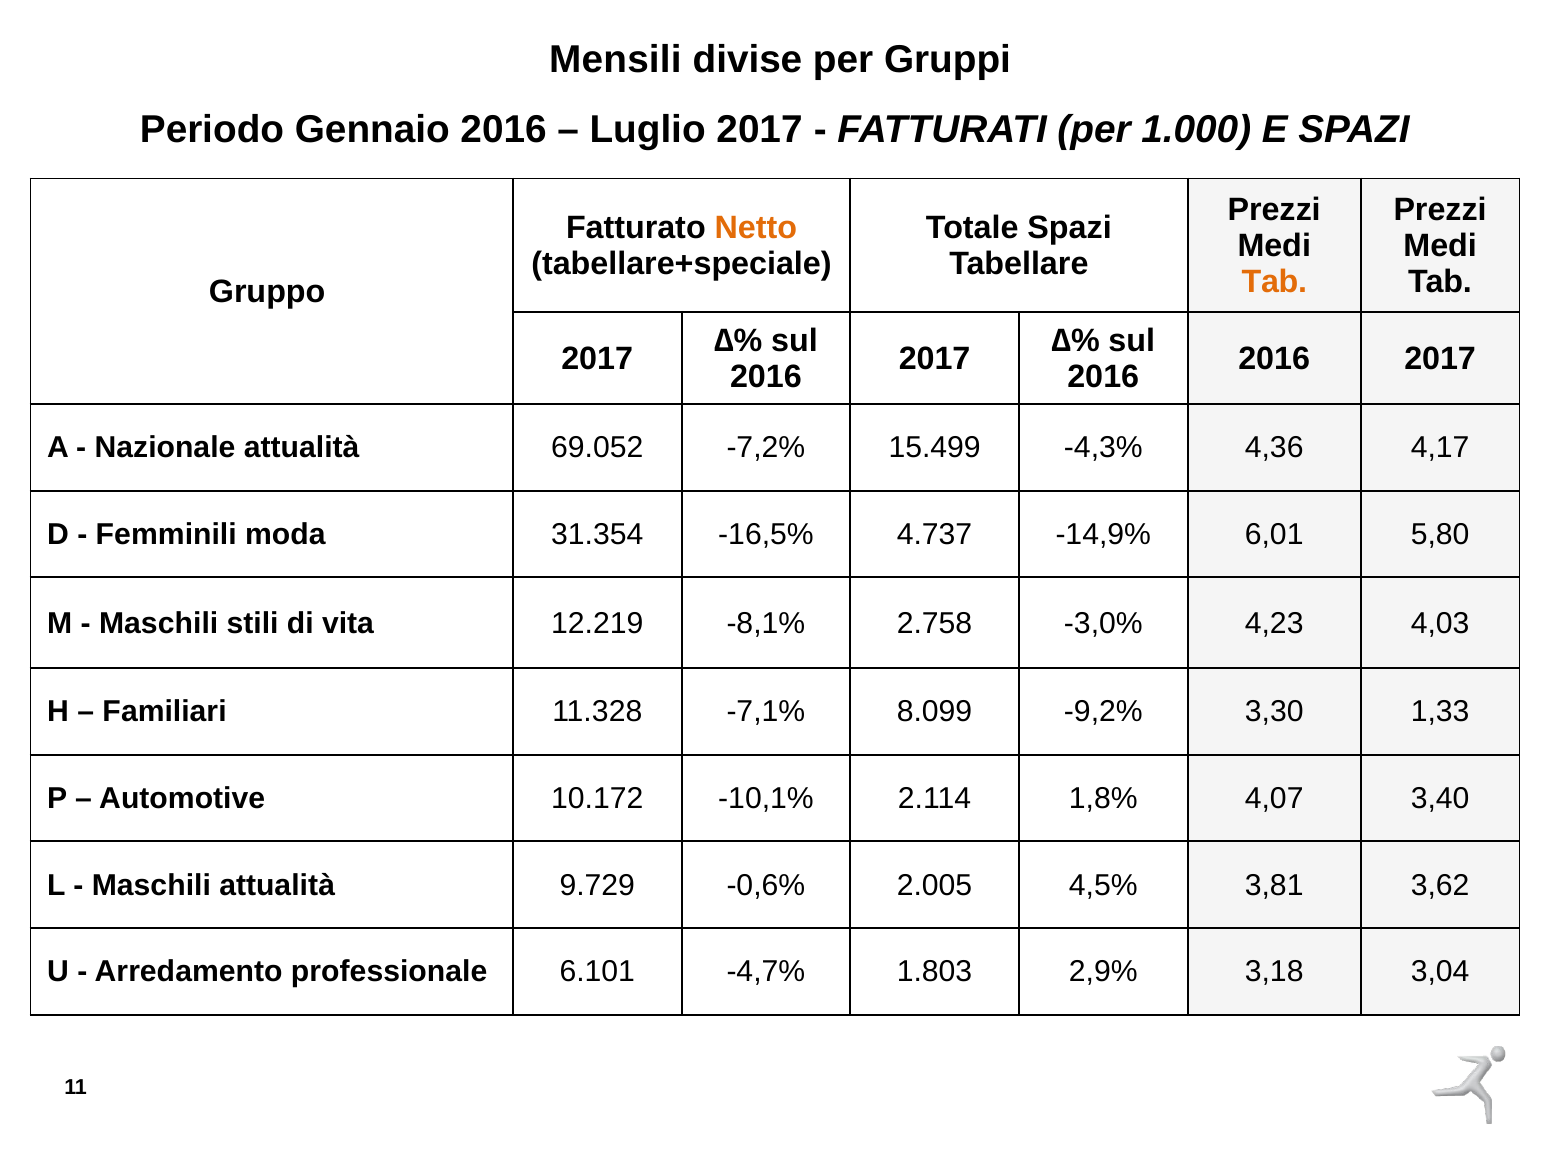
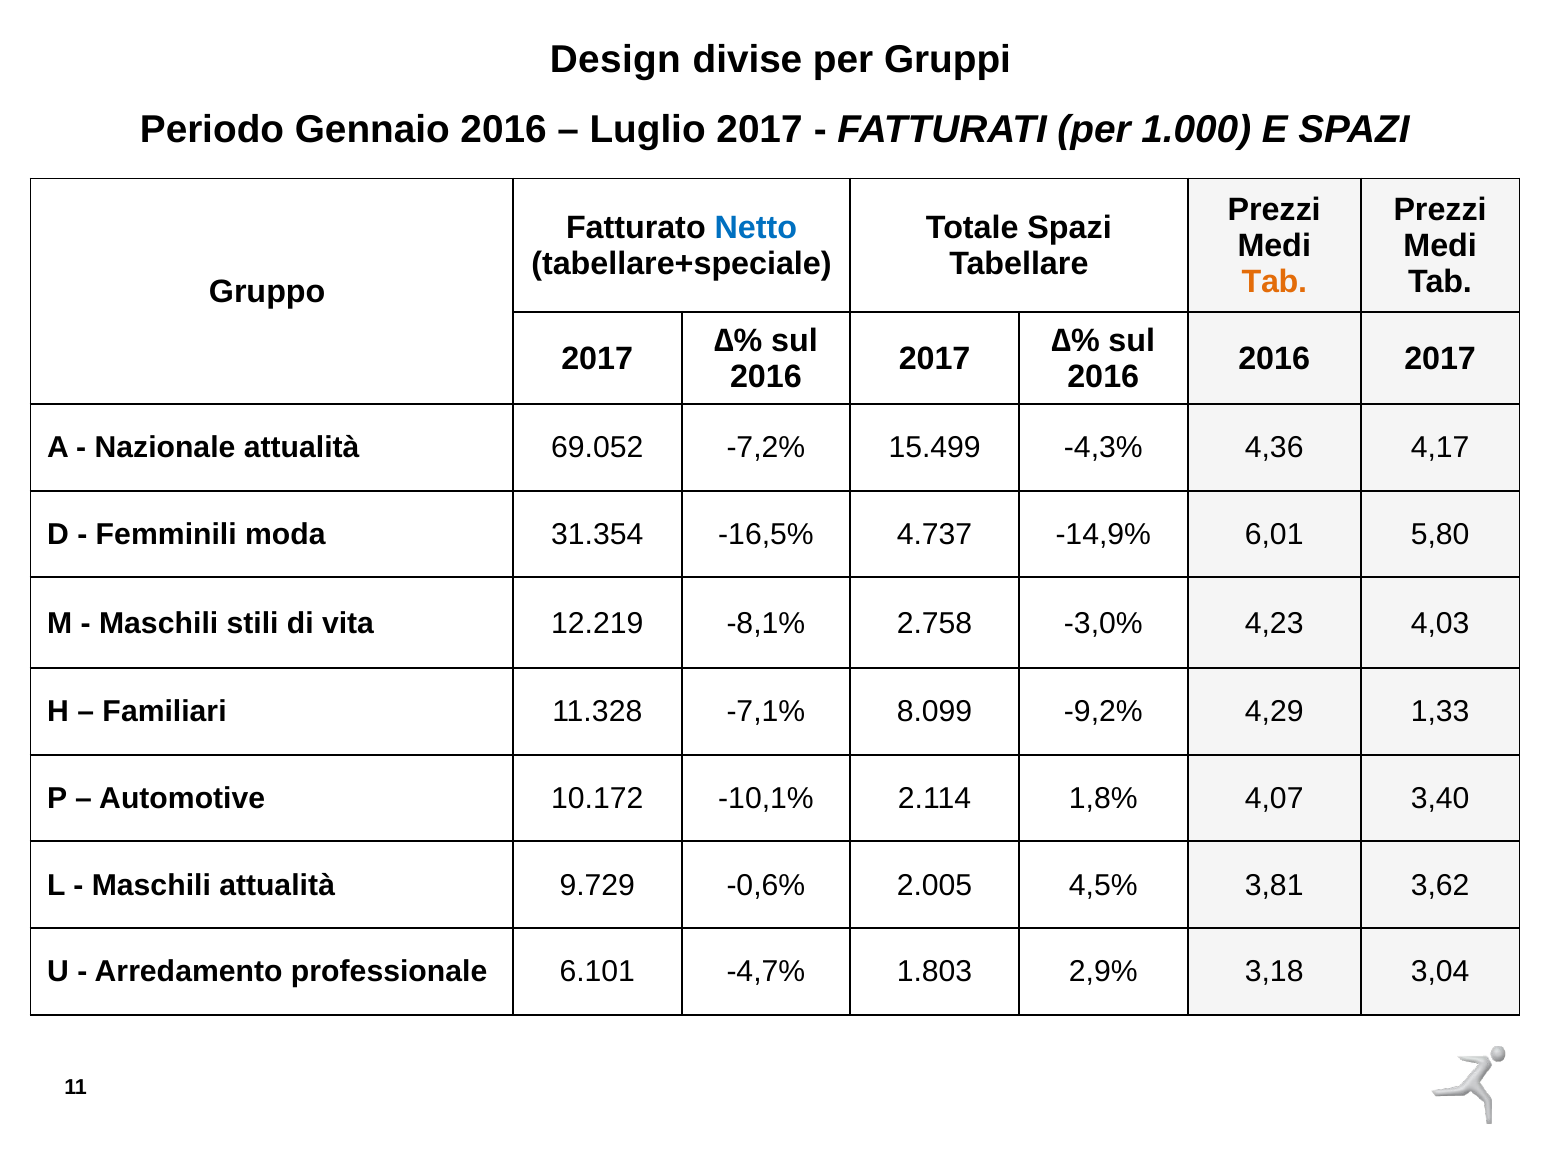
Mensili: Mensili -> Design (615, 60)
Netto colour: orange -> blue (756, 228)
3,30: 3,30 -> 4,29 (1274, 712)
